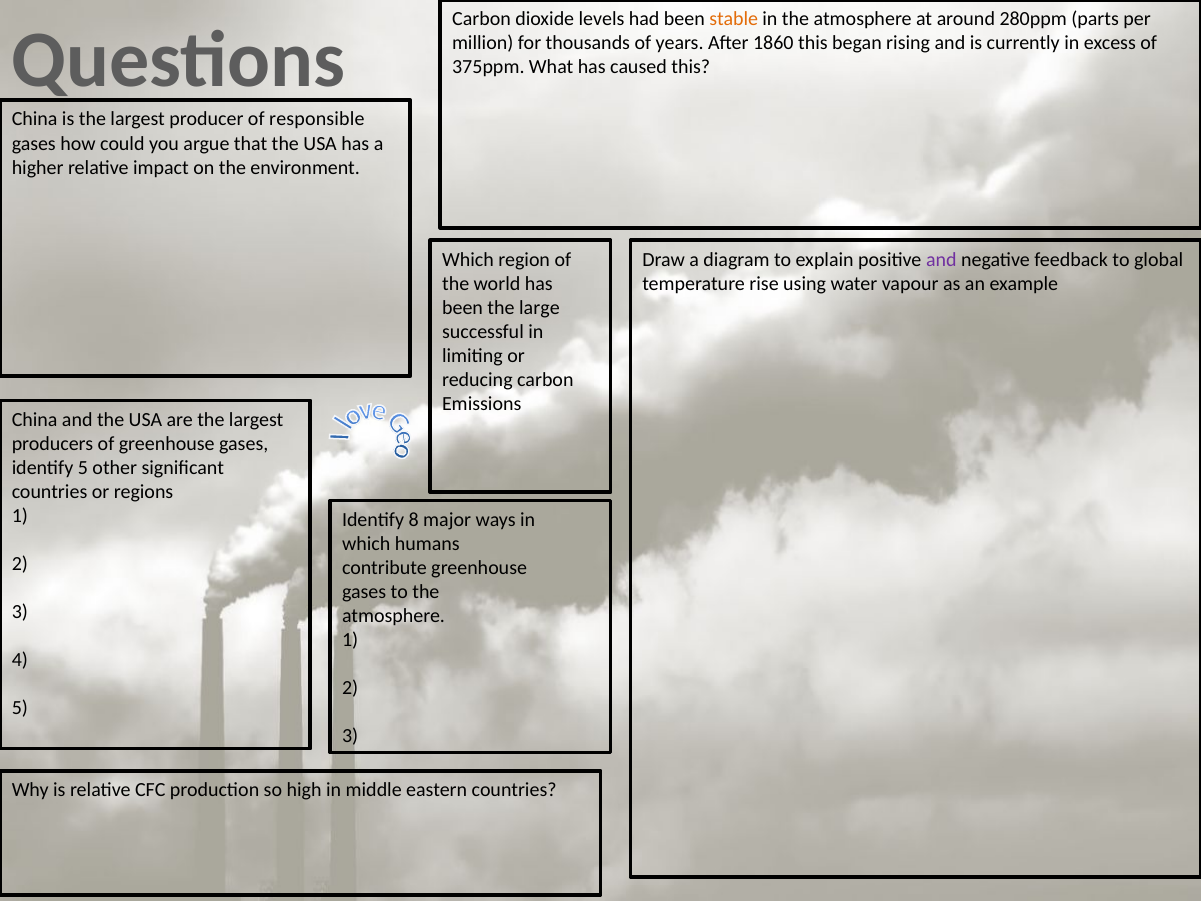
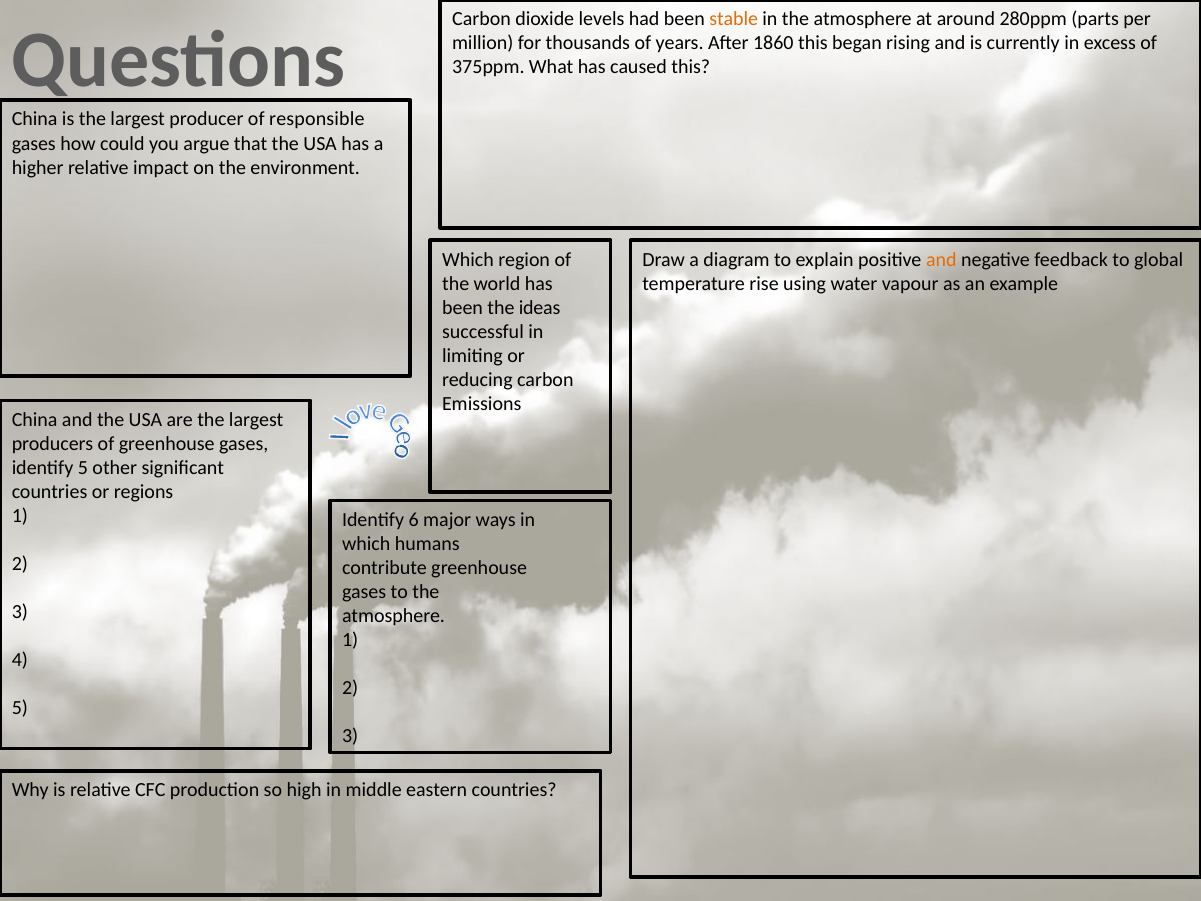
and colour: purple -> orange (941, 259)
large: large -> ideas (540, 308)
8: 8 -> 6 (414, 520)
